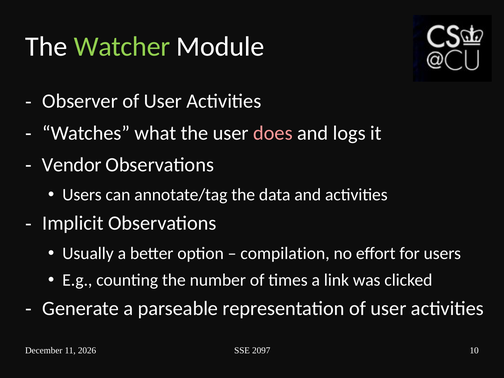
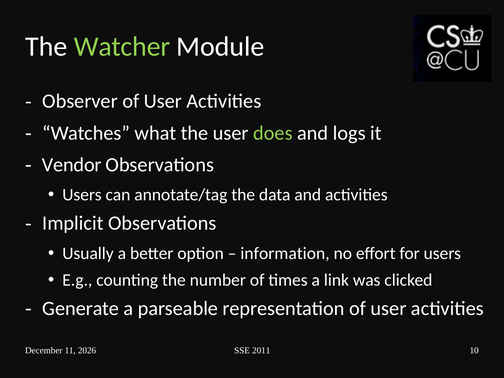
does colour: pink -> light green (273, 133)
compilation: compilation -> information (285, 253)
2097: 2097 -> 2011 (261, 350)
